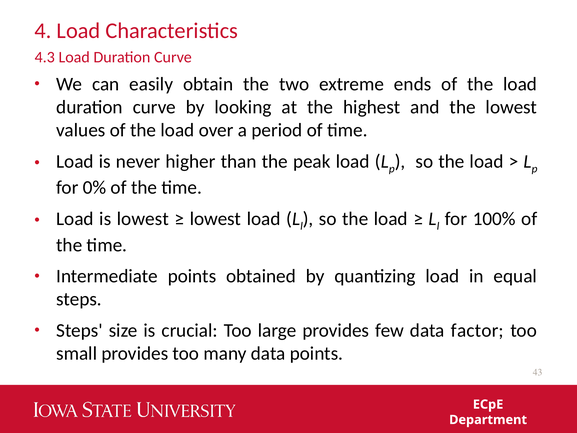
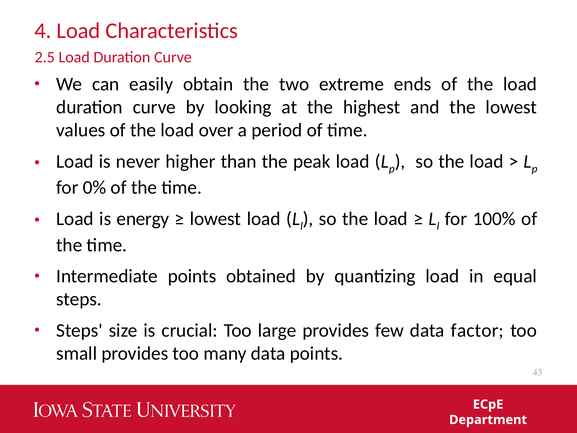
4.3: 4.3 -> 2.5 (45, 57)
is lowest: lowest -> energy (143, 219)
